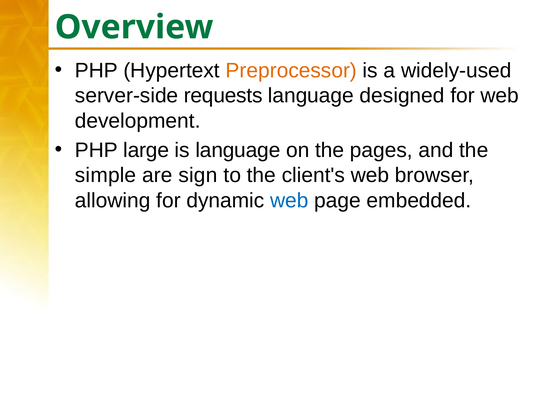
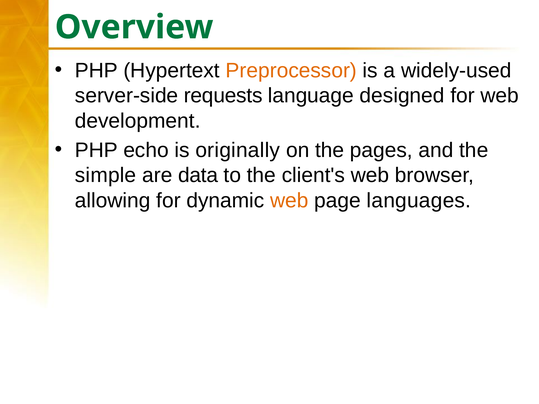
large: large -> echo (146, 150)
is language: language -> originally (238, 150)
sign: sign -> data (198, 175)
web colour: blue -> orange (289, 201)
embedded: embedded -> languages (419, 201)
